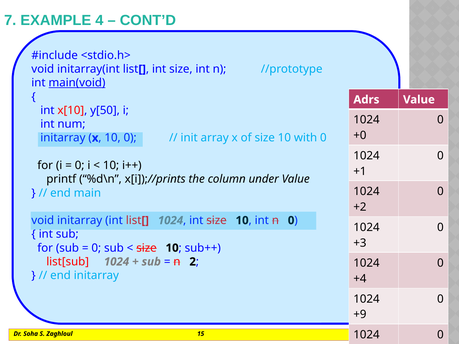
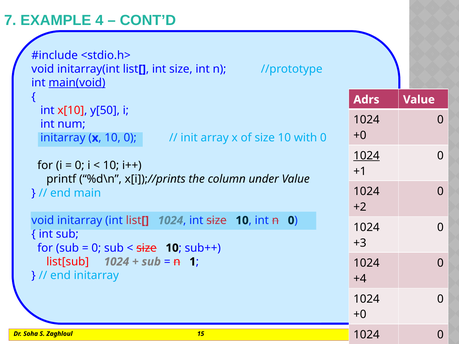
1024 underline: none -> present (366, 156)
2: 2 -> 1 (193, 262)
+9: +9 -> +0 (360, 315)
